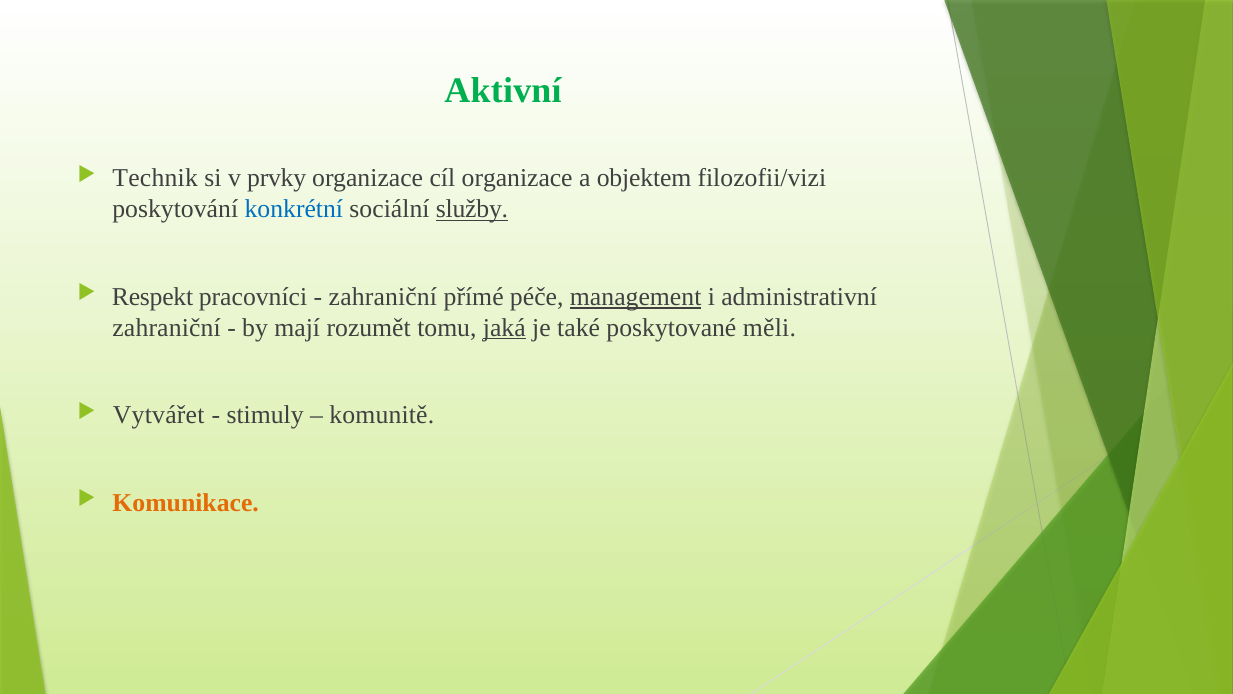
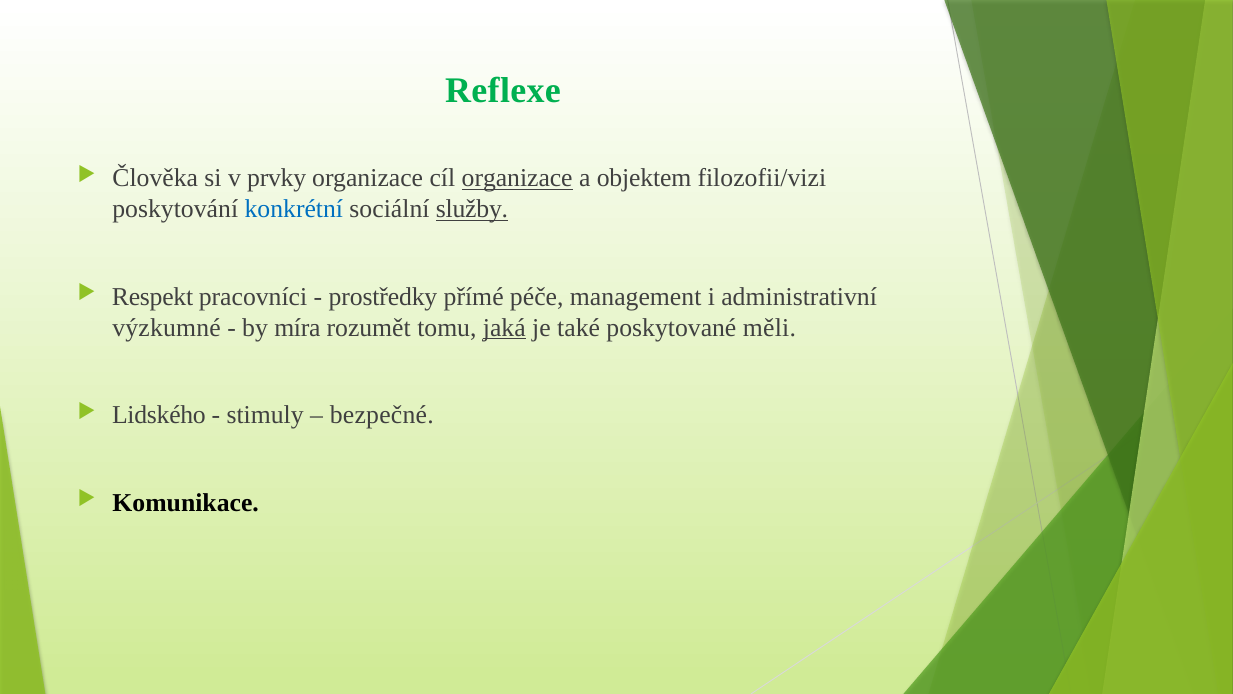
Aktivní: Aktivní -> Reflexe (503, 90)
Technik: Technik -> Člověka (155, 178)
organizace underline: none -> present (517, 178)
zahraniční: zahraniční -> prostředky (383, 297)
management underline: present -> none (636, 297)
zahraniční: zahraniční -> výzkumné (167, 327)
mají: mají -> míra (297, 327)
Vytvářet: Vytvářet -> Lidského (159, 415)
komunitě: komunitě -> bezpečné (382, 415)
Komunikace colour: orange -> black (186, 502)
